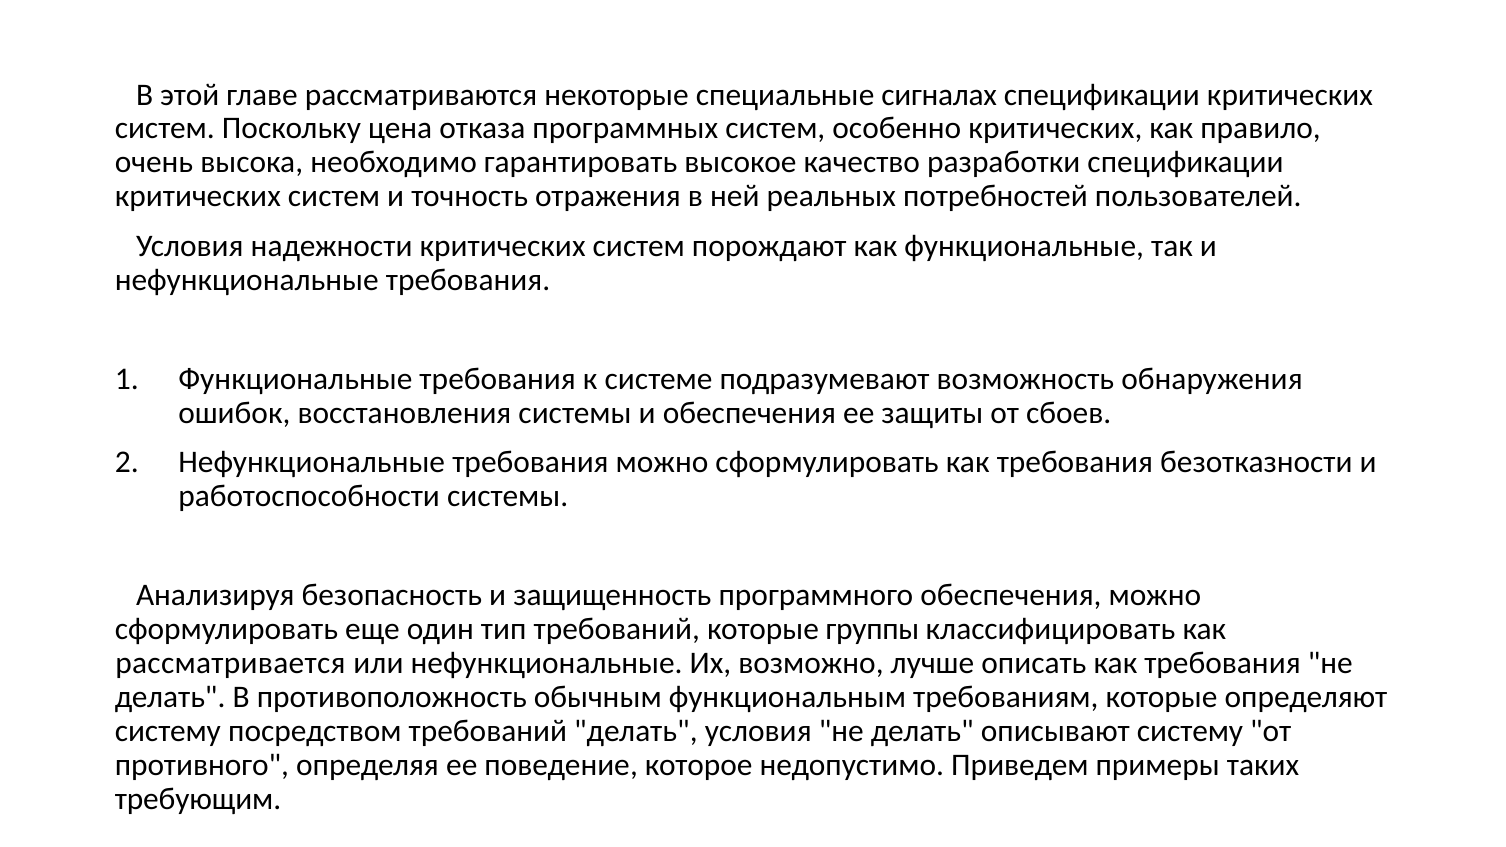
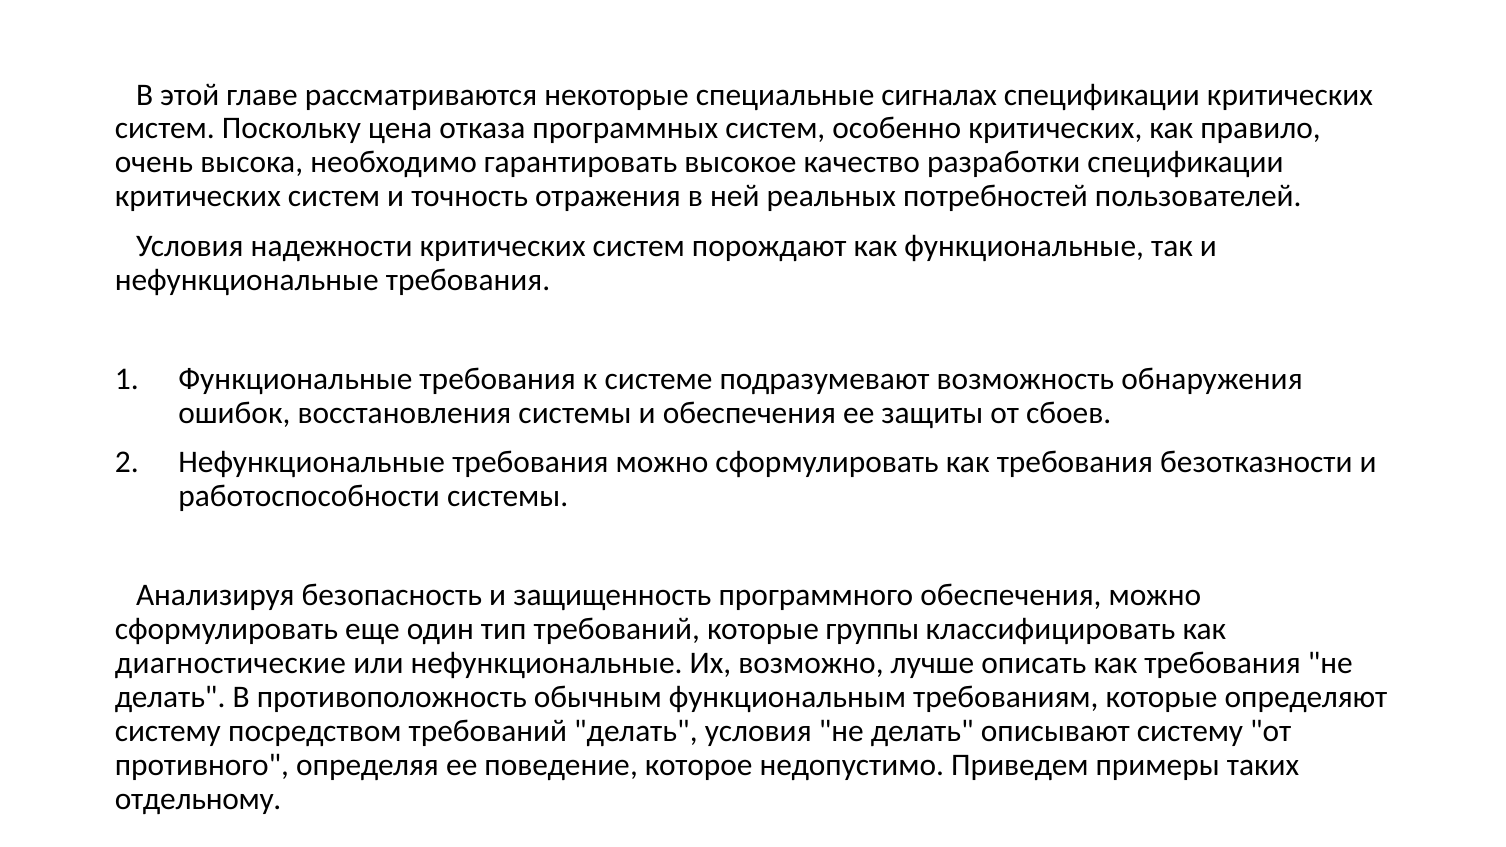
рассматривается: рассматривается -> диагностические (230, 663)
требующим: требующим -> отдельному (198, 799)
